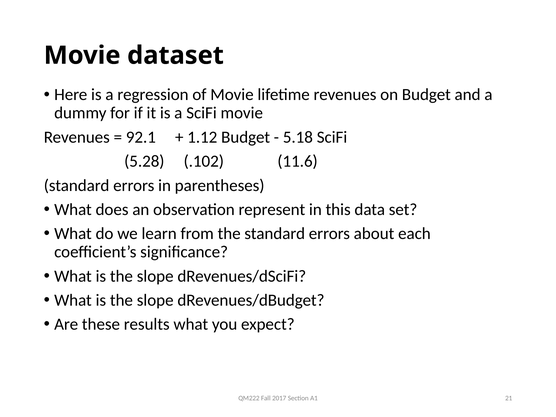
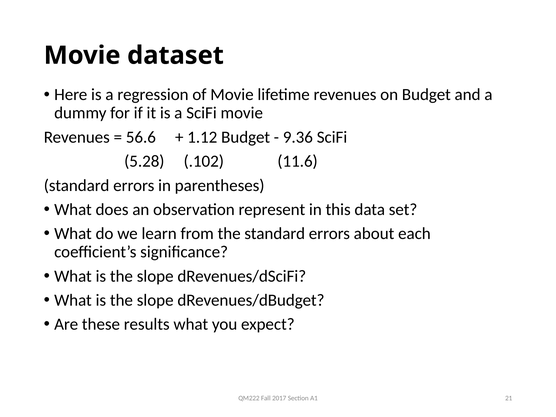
92.1: 92.1 -> 56.6 (141, 137)
5.18: 5.18 -> 9.36 (298, 137)
